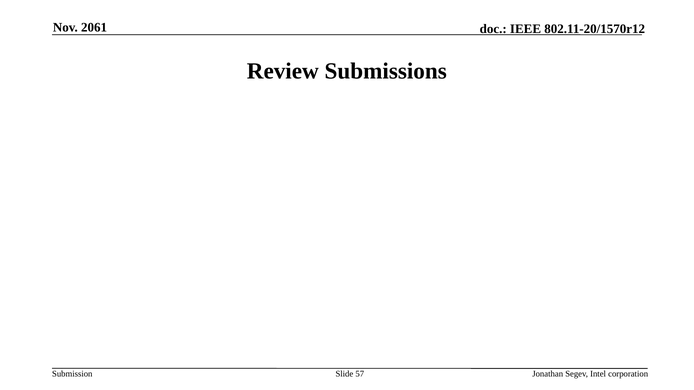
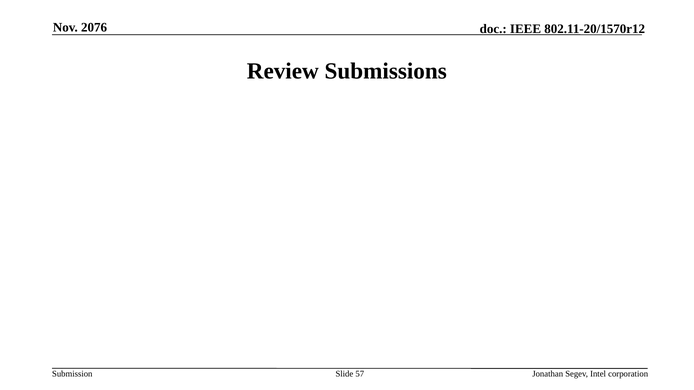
2061: 2061 -> 2076 (94, 28)
